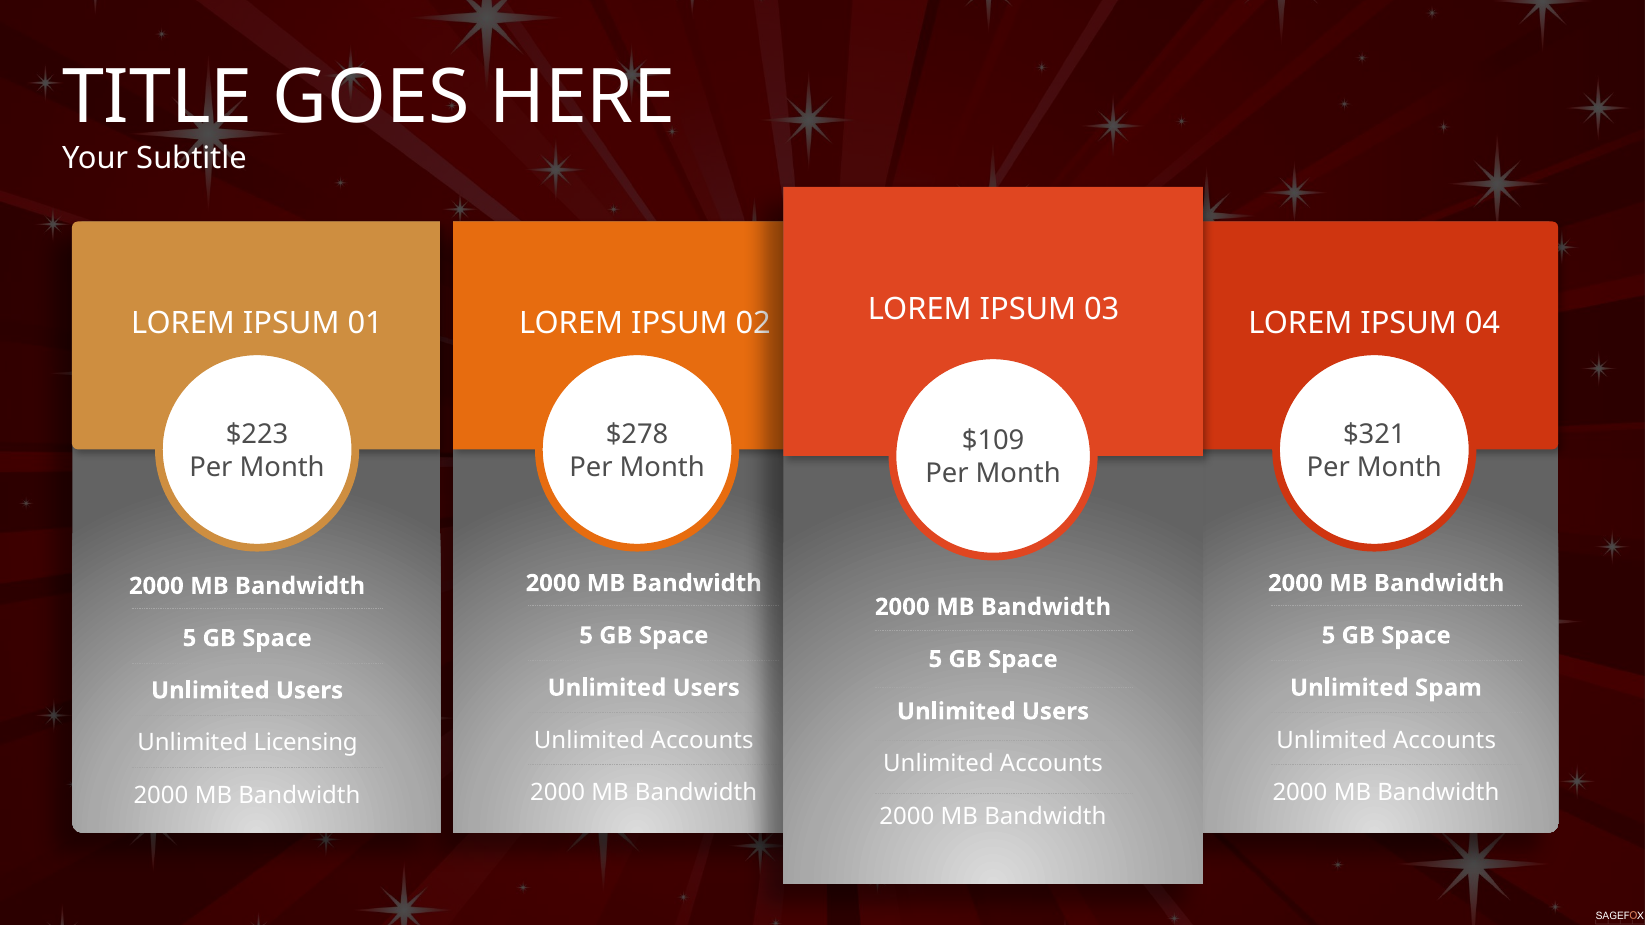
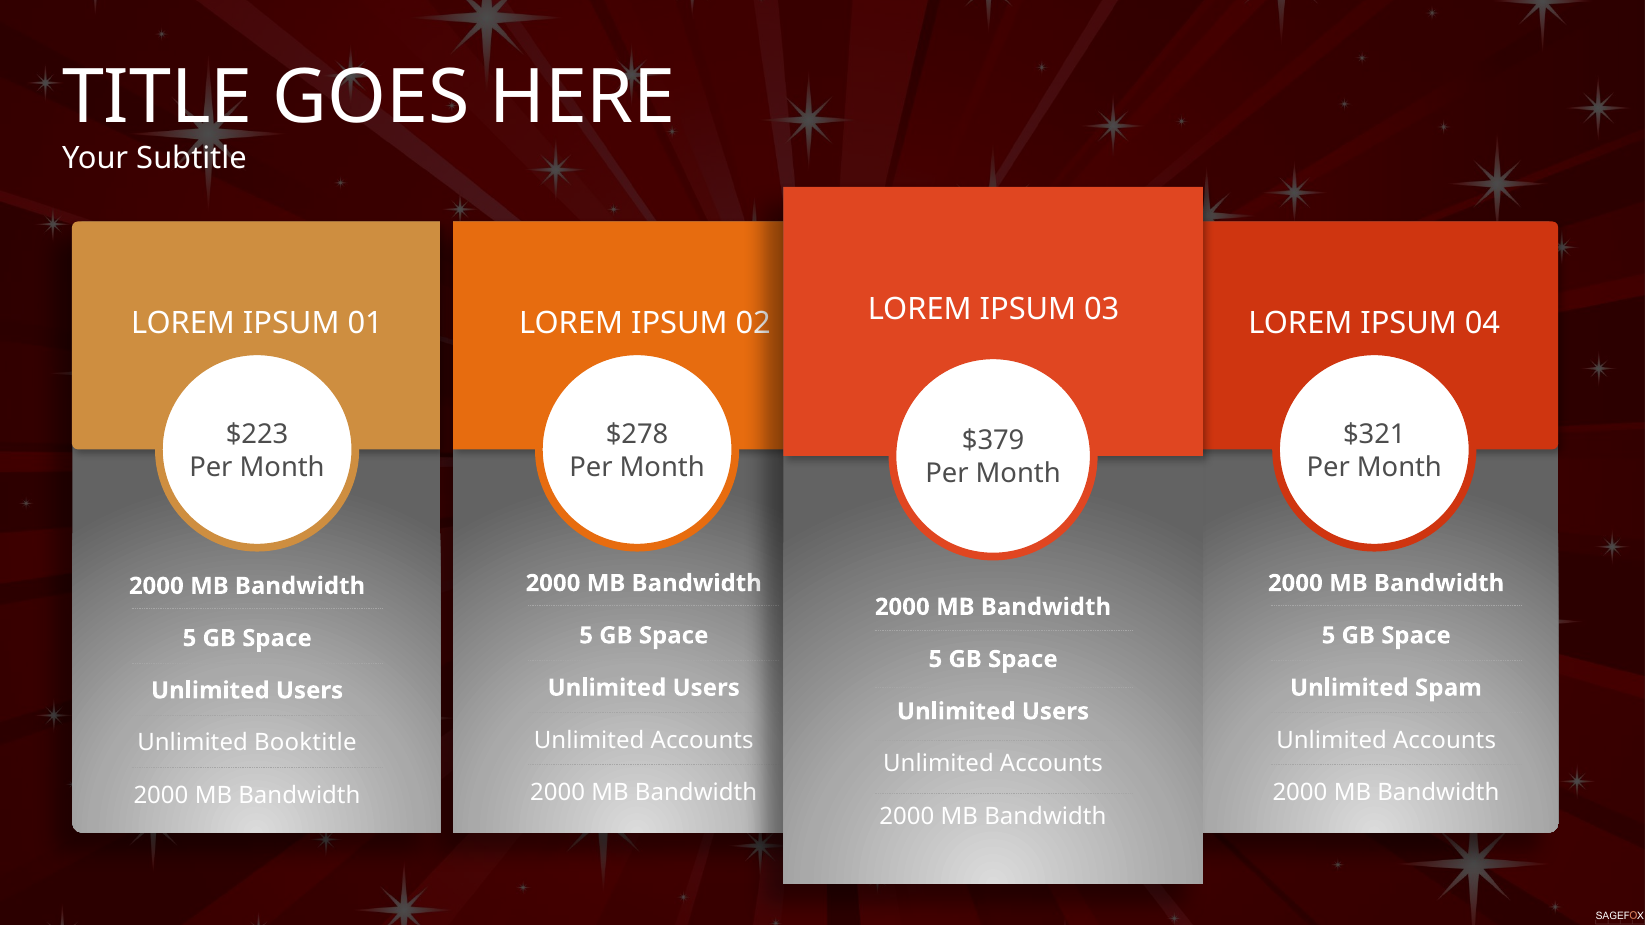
$109: $109 -> $379 (993, 440)
Licensing: Licensing -> Booktitle (305, 743)
